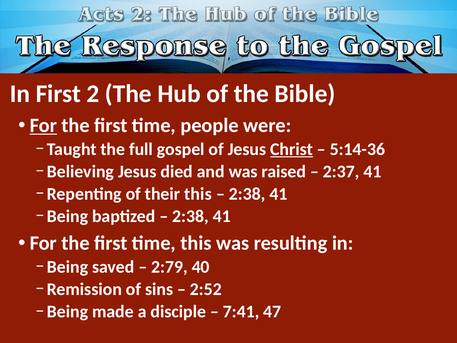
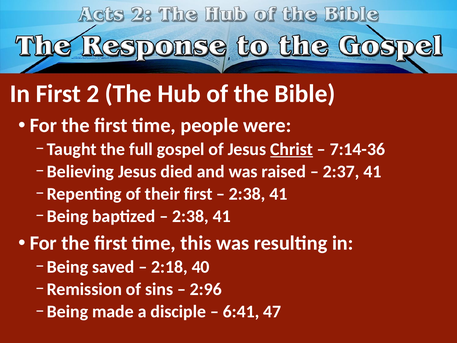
For underline: present -> none (43, 125)
5:14-36: 5:14-36 -> 7:14-36 (357, 149)
their this: this -> first (198, 194)
2:79: 2:79 -> 2:18 (169, 267)
2:52: 2:52 -> 2:96 (206, 289)
7:41: 7:41 -> 6:41 (241, 311)
